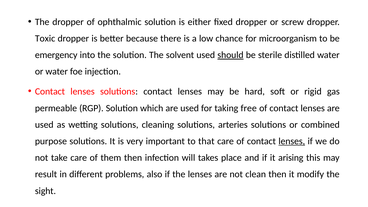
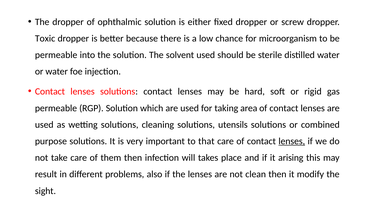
emergency: emergency -> permeable (56, 55)
should underline: present -> none (230, 55)
free: free -> area (249, 108)
arteries: arteries -> utensils (233, 125)
